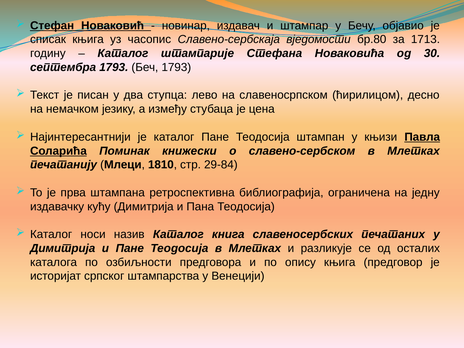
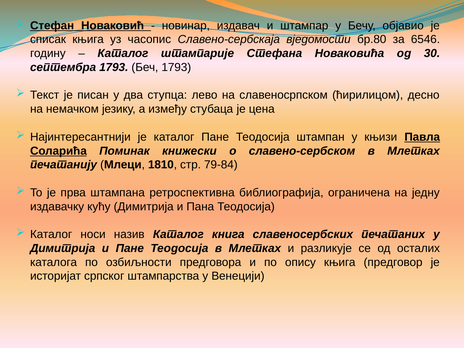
1713: 1713 -> 6546 (425, 39)
29-84: 29-84 -> 79-84 (221, 165)
